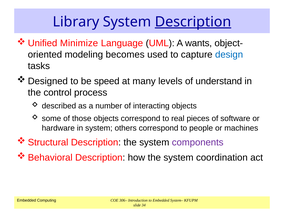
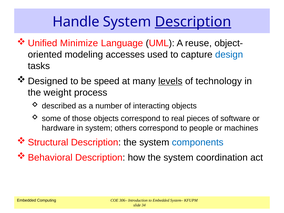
Library: Library -> Handle (76, 22)
wants: wants -> reuse (198, 43)
becomes: becomes -> accesses (125, 55)
levels underline: none -> present (170, 81)
understand: understand -> technology (219, 81)
control: control -> weight (58, 92)
components colour: purple -> blue (198, 142)
